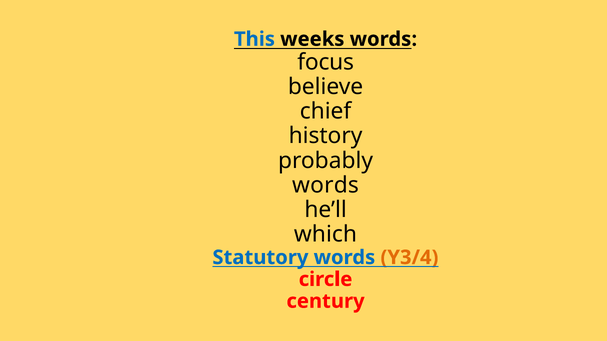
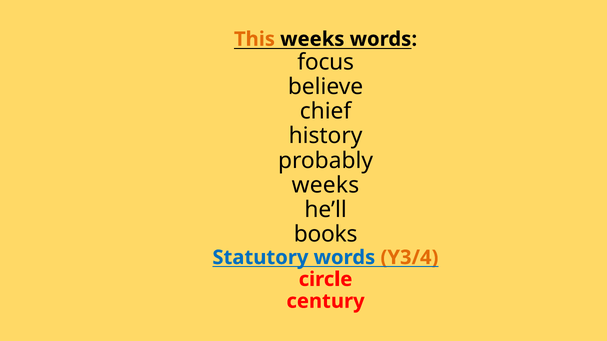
This colour: blue -> orange (254, 39)
words: words -> weeks (325, 185)
which: which -> books (326, 235)
